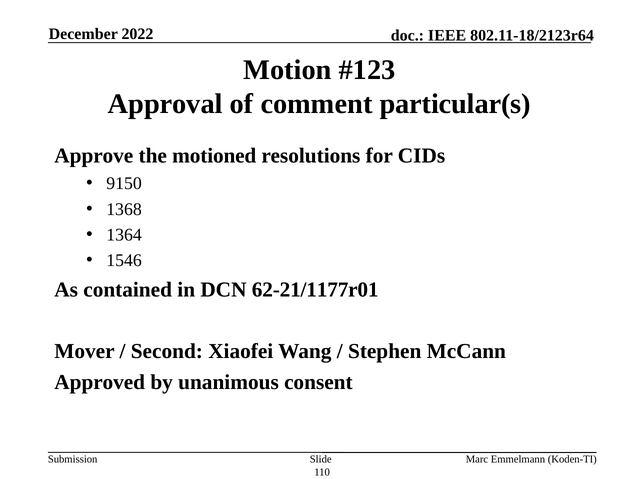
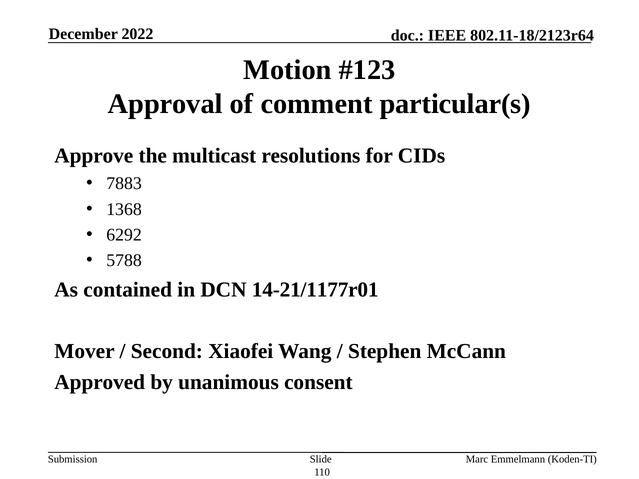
motioned: motioned -> multicast (214, 156)
9150: 9150 -> 7883 (124, 184)
1364: 1364 -> 6292 (124, 235)
1546: 1546 -> 5788 (124, 261)
62-21/1177r01: 62-21/1177r01 -> 14-21/1177r01 (315, 290)
